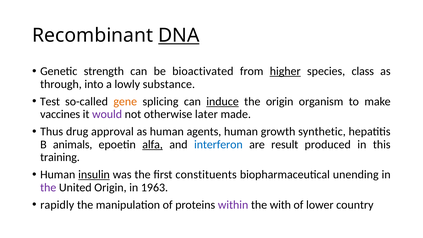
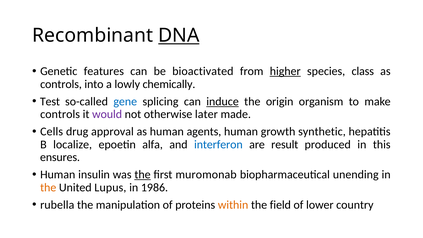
strength: strength -> features (104, 71)
through: through -> controls (61, 84)
substance: substance -> chemically (169, 84)
gene colour: orange -> blue (125, 101)
vaccines: vaccines -> controls (60, 114)
Thus: Thus -> Cells (52, 132)
animals: animals -> localize (73, 144)
alfa underline: present -> none (153, 144)
training: training -> ensures (60, 157)
insulin underline: present -> none (94, 175)
the underline: none -> present (143, 175)
constituents: constituents -> muromonab (206, 175)
the colour: purple -> orange (48, 187)
United Origin: Origin -> Lupus (110, 187)
1963: 1963 -> 1986 (155, 187)
rapidly: rapidly -> rubella (57, 205)
within colour: purple -> orange (233, 205)
with: with -> field (280, 205)
